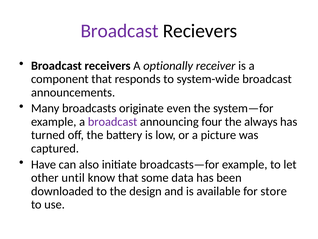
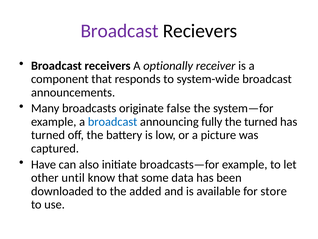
even: even -> false (179, 108)
broadcast colour: purple -> blue (113, 122)
four: four -> fully (212, 122)
the always: always -> turned (261, 122)
design: design -> added (145, 191)
